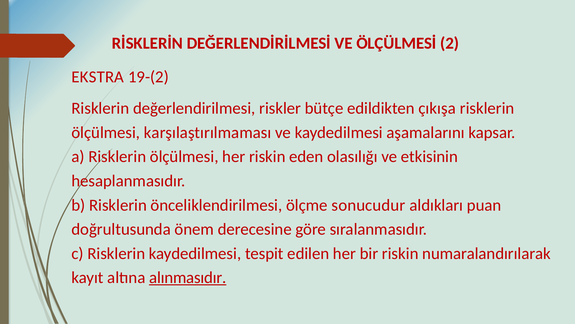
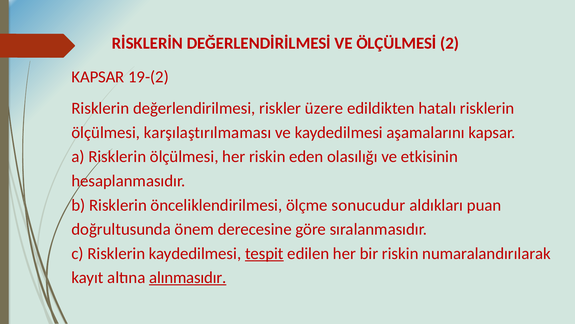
EKSTRA: EKSTRA -> KAPSAR (98, 77)
bütçe: bütçe -> üzere (324, 108)
çıkışa: çıkışa -> hatalı (437, 108)
tespit underline: none -> present (264, 253)
